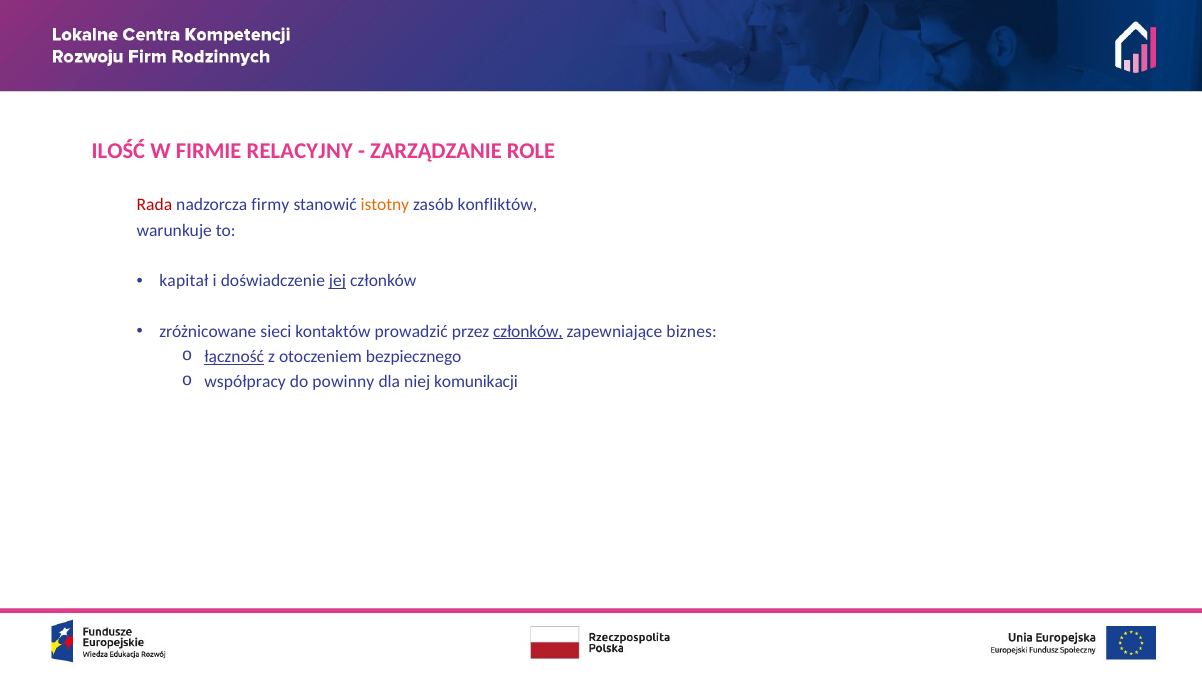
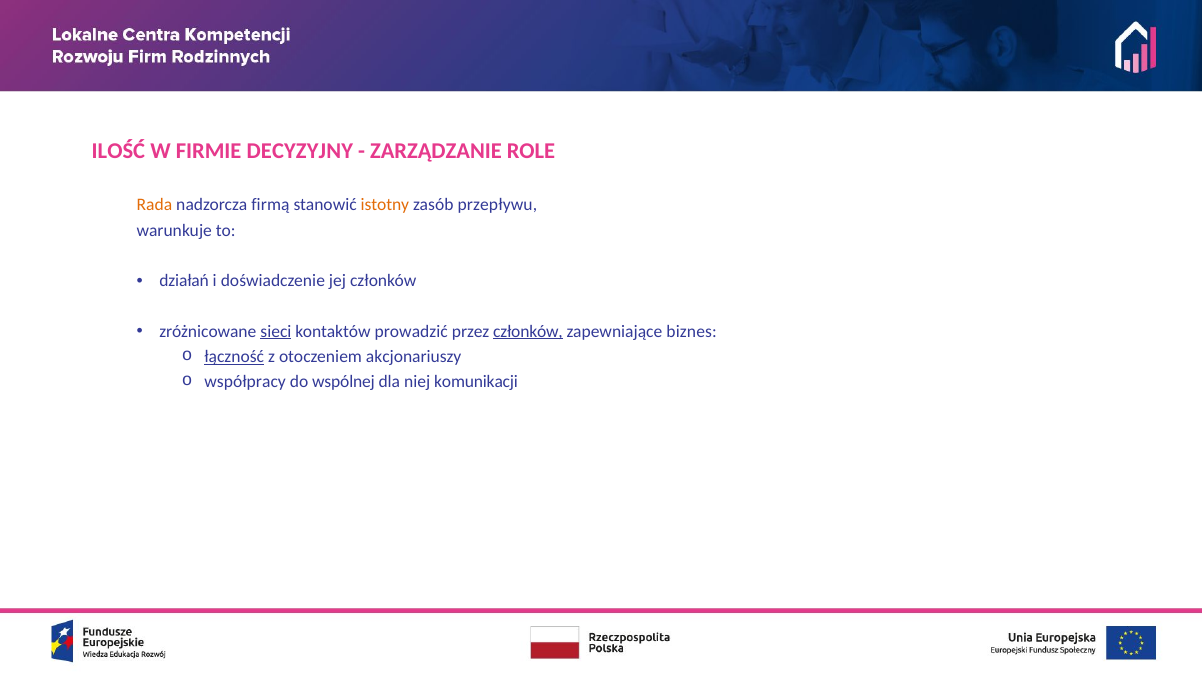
RELACYJNY: RELACYJNY -> DECYZYJNY (300, 151)
Rada colour: red -> orange (154, 205)
firmy: firmy -> firmą (270, 205)
konfliktów: konfliktów -> przepływu (497, 205)
kapitał: kapitał -> działań (184, 281)
jej underline: present -> none (337, 281)
sieci underline: none -> present (276, 331)
bezpiecznego: bezpiecznego -> akcjonariuszy (414, 357)
powinny: powinny -> wspólnej (343, 382)
